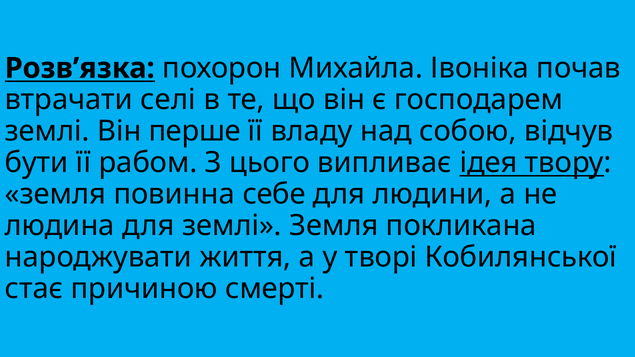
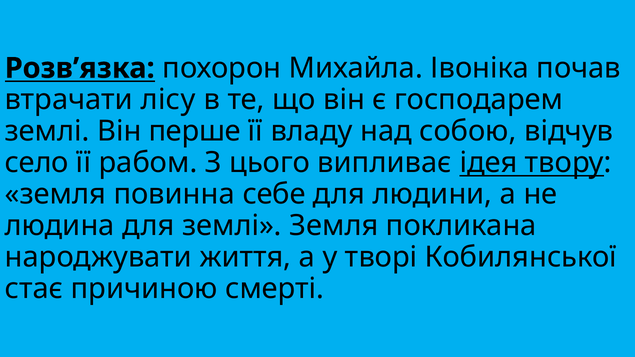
селі: селі -> лісу (168, 100)
бути: бути -> село (37, 163)
